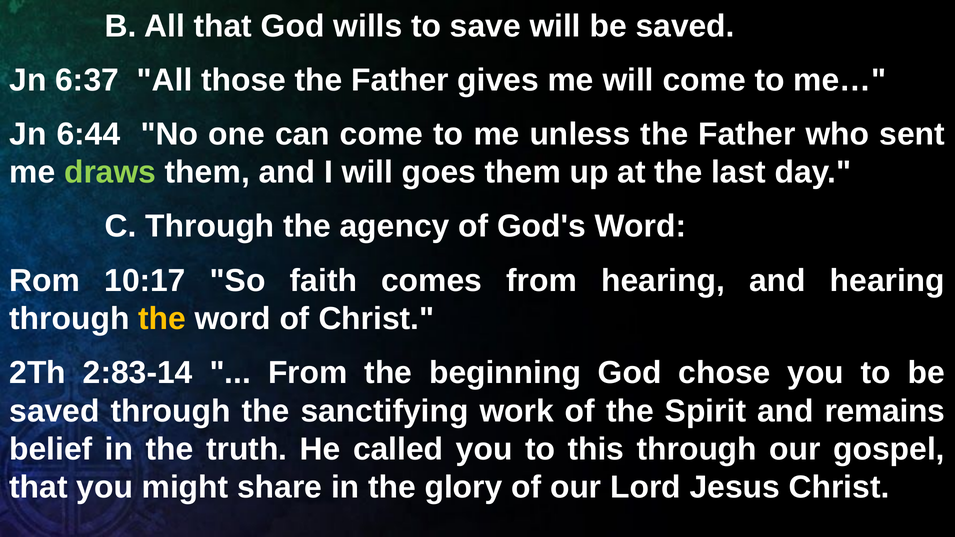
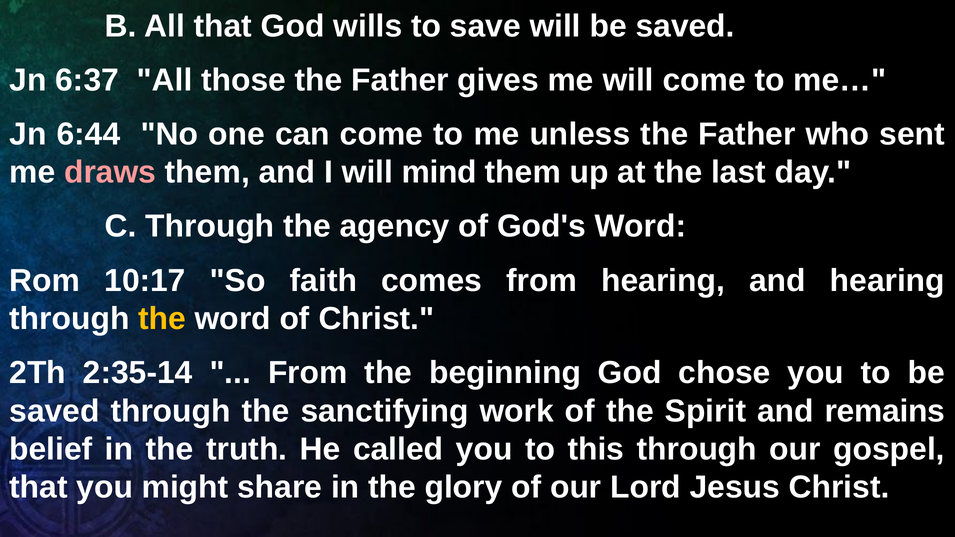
draws colour: light green -> pink (110, 172)
goes: goes -> mind (439, 172)
2:83-14: 2:83-14 -> 2:35-14 (138, 373)
